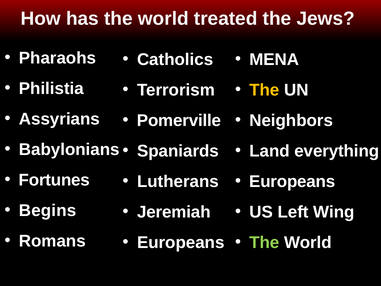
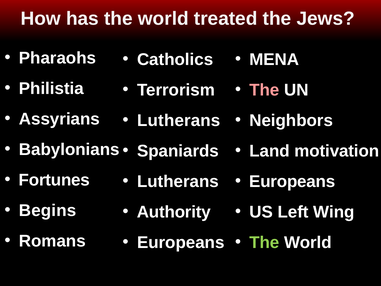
The colour: yellow -> pink (264, 90)
Pomerville: Pomerville -> Lutherans (179, 120)
everything: everything -> motivation (337, 151)
Jeremiah: Jeremiah -> Authority (174, 212)
